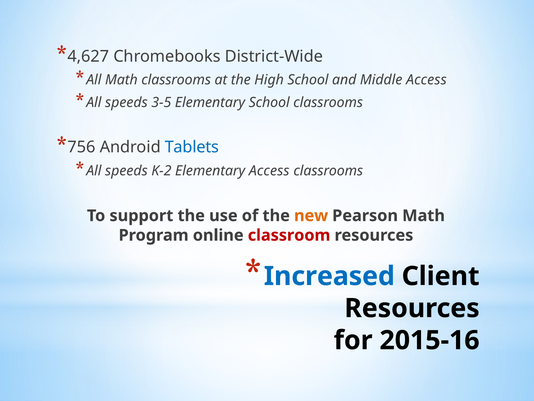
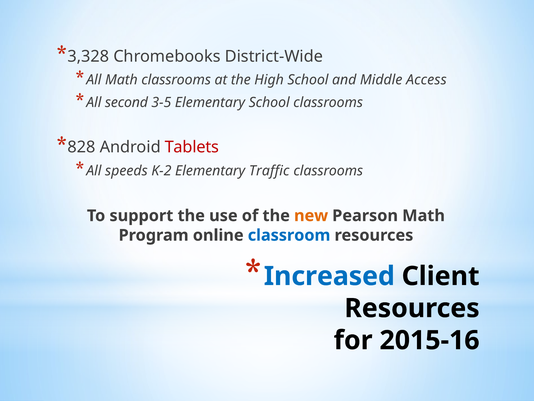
4,627: 4,627 -> 3,328 (88, 56)
speeds: speeds -> second (126, 102)
756: 756 -> 828 (82, 147)
Tablets colour: blue -> red (192, 147)
Elementary Access: Access -> Traffic (269, 171)
classroom colour: red -> blue (289, 235)
